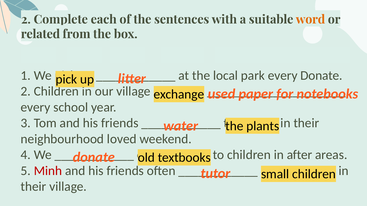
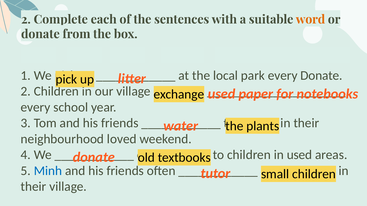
related: related -> donate (40, 34)
in after: after -> used (299, 155)
Minh colour: red -> blue (48, 171)
